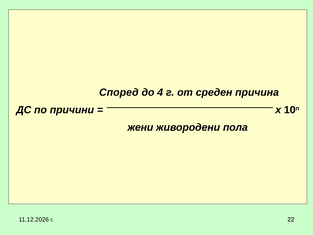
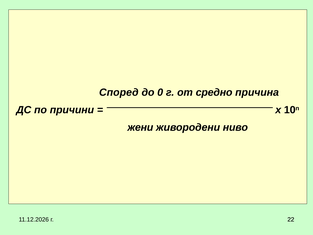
4: 4 -> 0 (160, 92)
среден: среден -> средно (214, 92)
пола: пола -> ниво (235, 127)
